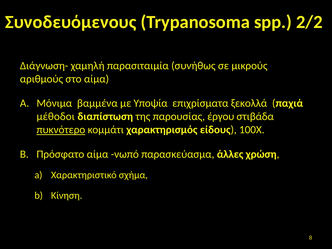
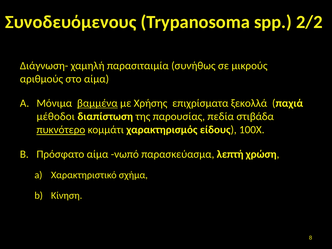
βαμμένα underline: none -> present (97, 103)
Υποψία: Υποψία -> Χρήσης (151, 103)
έργου: έργου -> πεδία (221, 117)
άλλες: άλλες -> λεπτή (230, 154)
